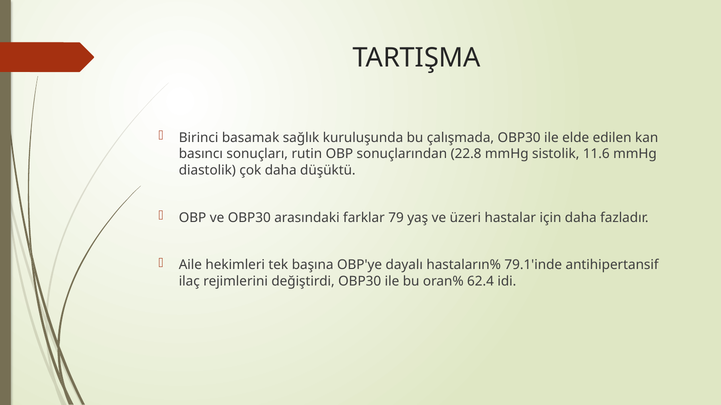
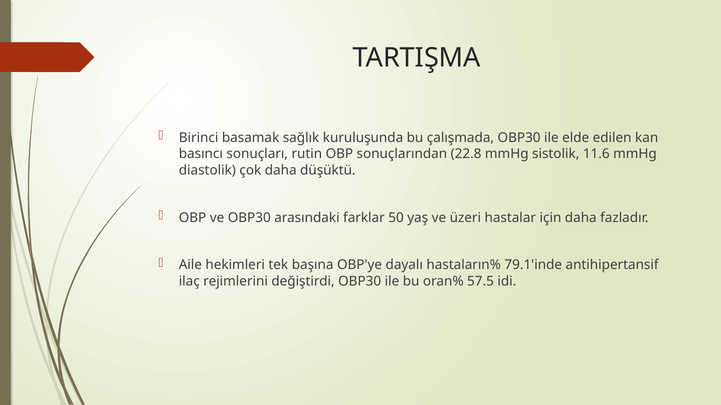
79: 79 -> 50 (396, 218)
62.4: 62.4 -> 57.5 (480, 282)
